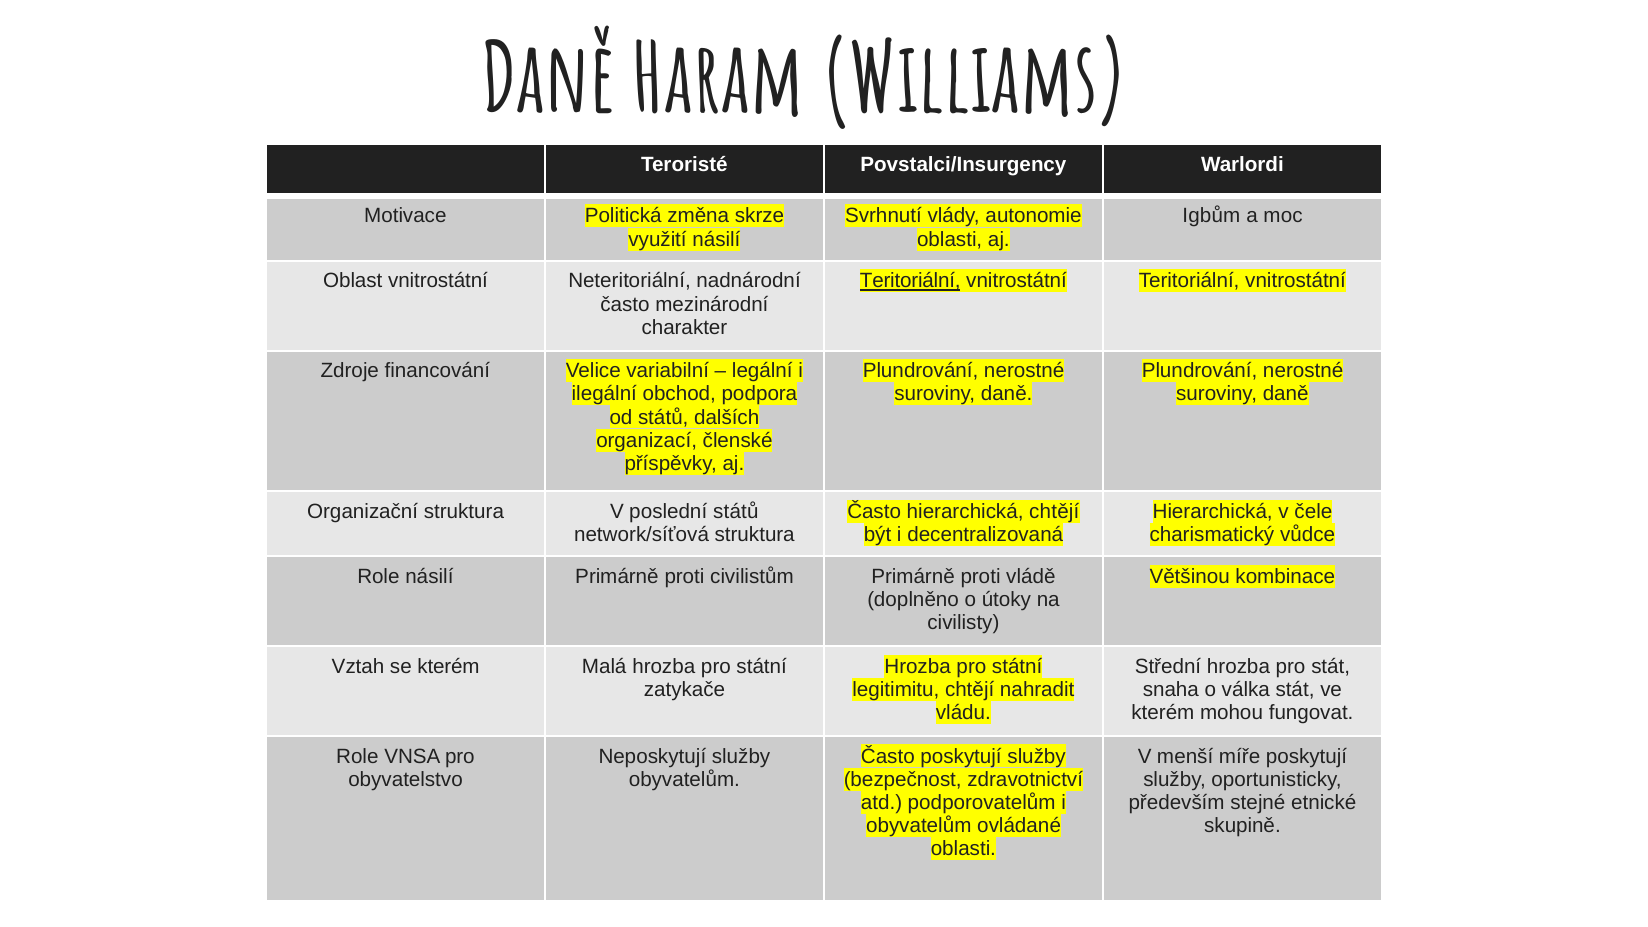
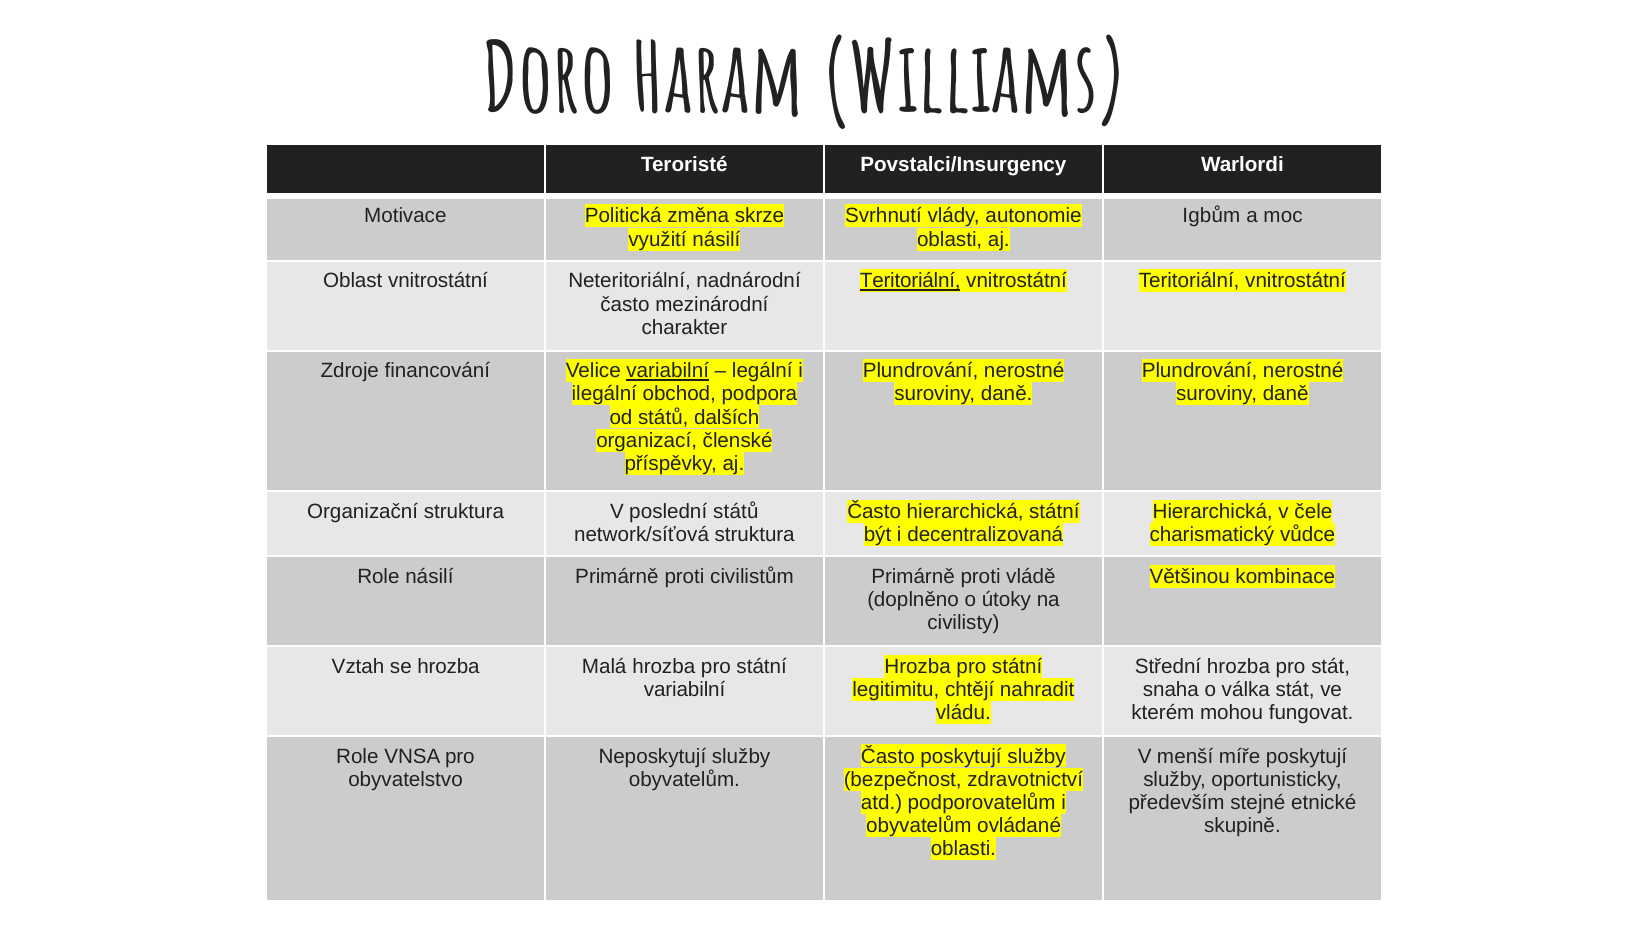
Daně: Daně -> Doro (549, 81)
variabilní underline: none -> present (668, 371)
hierarchická chtějí: chtějí -> státní (1054, 511)
se kterém: kterém -> hrozba (449, 666)
zatykače: zatykače -> variabilní (685, 689)
